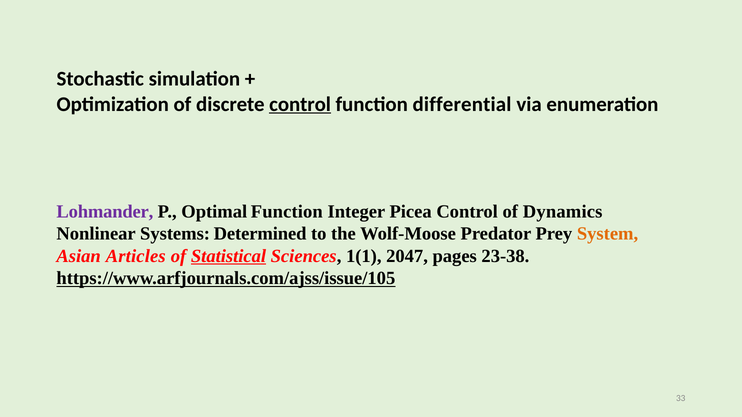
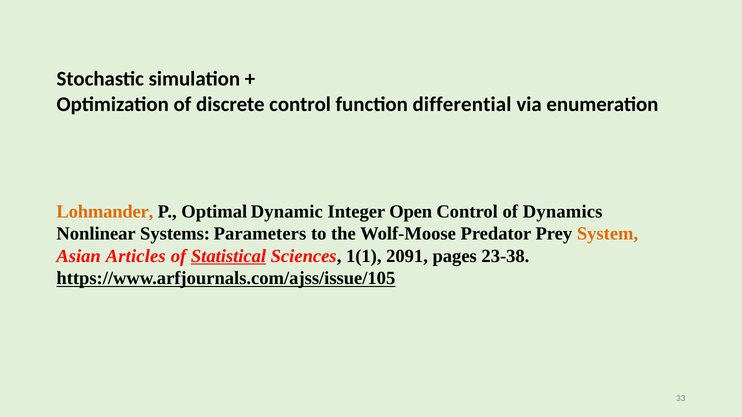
control underline: present -> none (300, 104)
Lohmander colour: purple -> orange (105, 212)
Optimal Function: Function -> Dynamic (287, 212)
Picea: Picea -> Open (411, 212)
Determined: Determined -> Parameters (260, 234)
2047: 2047 -> 2091 (407, 256)
